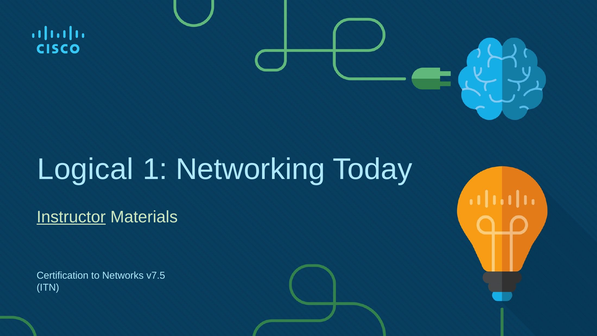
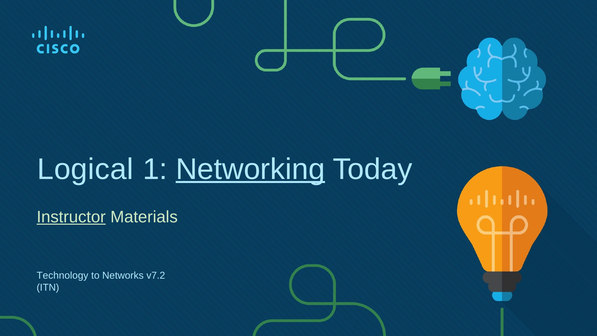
Networking underline: none -> present (250, 169)
Certification: Certification -> Technology (63, 275)
v7.5: v7.5 -> v7.2 (156, 275)
